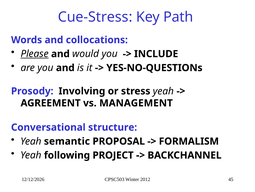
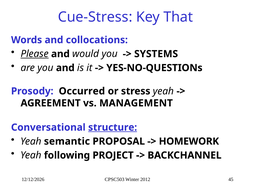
Path: Path -> That (178, 17)
INCLUDE: INCLUDE -> SYSTEMS (156, 54)
Involving: Involving -> Occurred (82, 91)
structure underline: none -> present (113, 127)
FORMALISM: FORMALISM -> HOMEWORK (189, 141)
